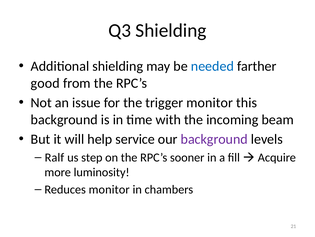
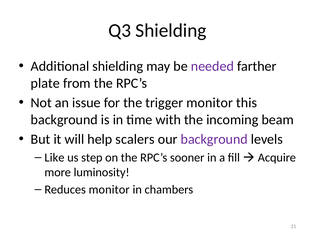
needed colour: blue -> purple (212, 66)
good: good -> plate (45, 83)
service: service -> scalers (135, 139)
Ralf: Ralf -> Like (54, 157)
